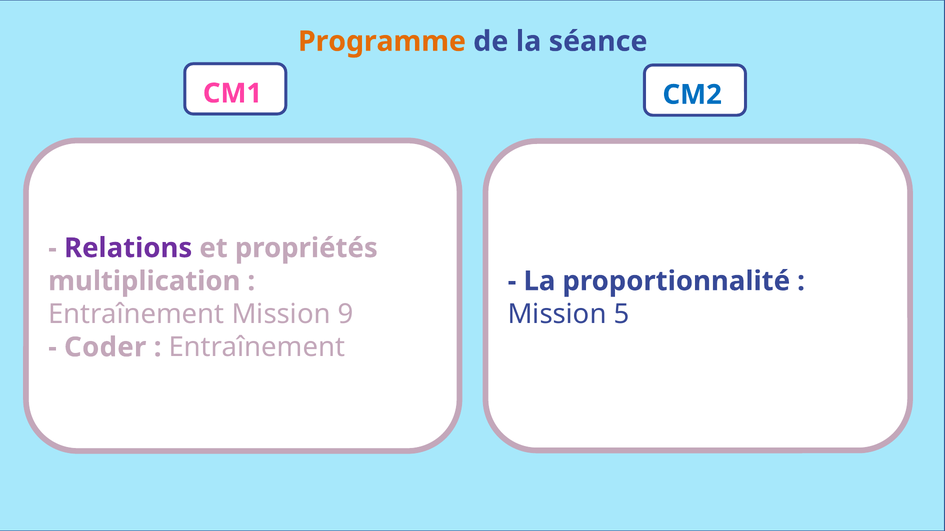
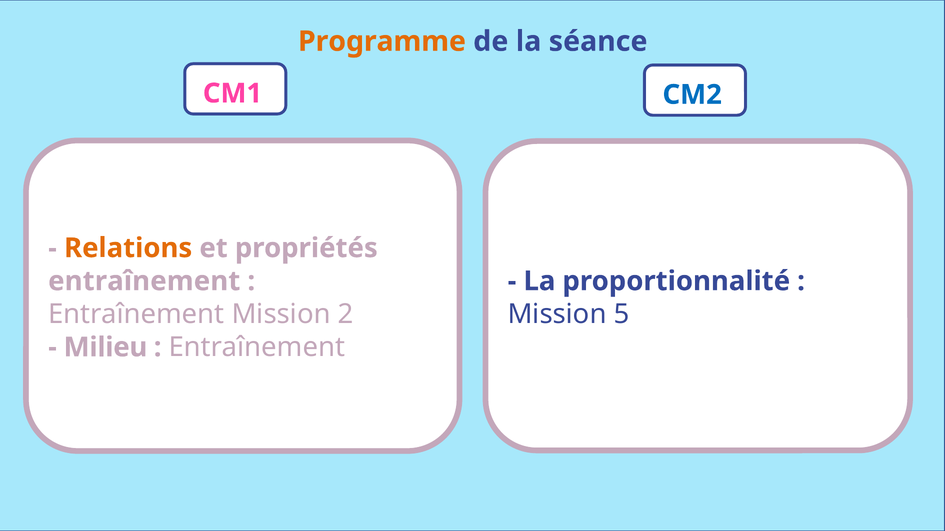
Relations colour: purple -> orange (128, 248)
multiplication: multiplication -> entraînement (144, 281)
9: 9 -> 2 (346, 314)
Coder: Coder -> Milieu (105, 348)
